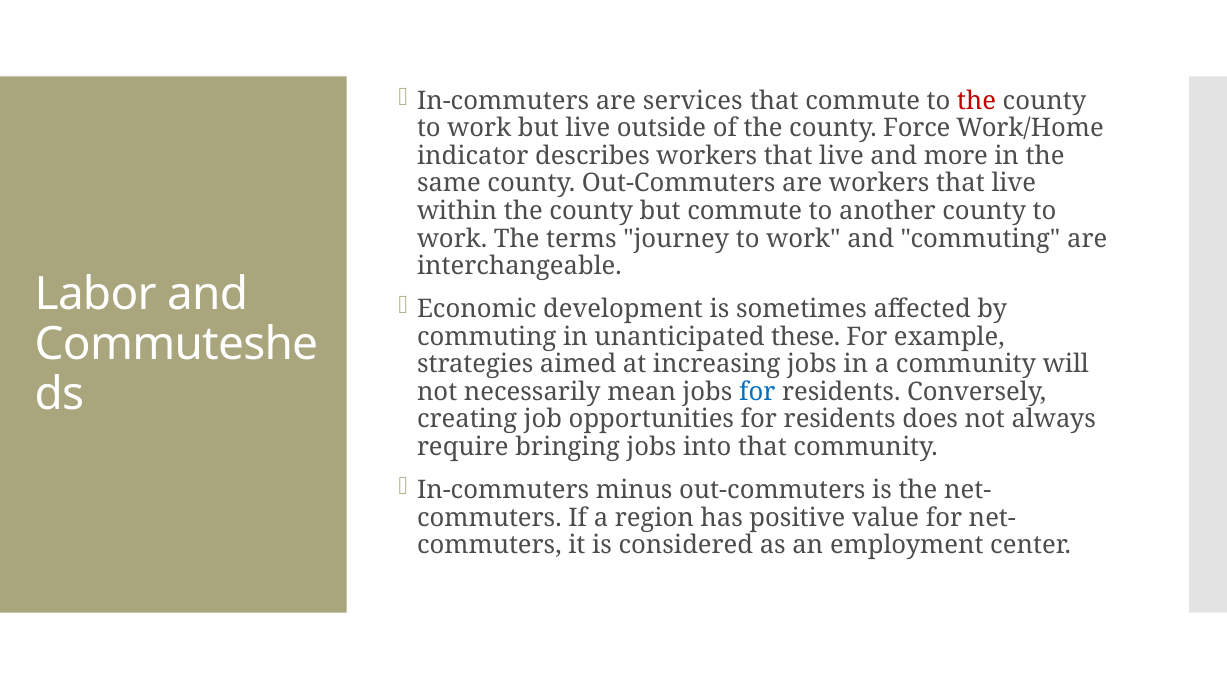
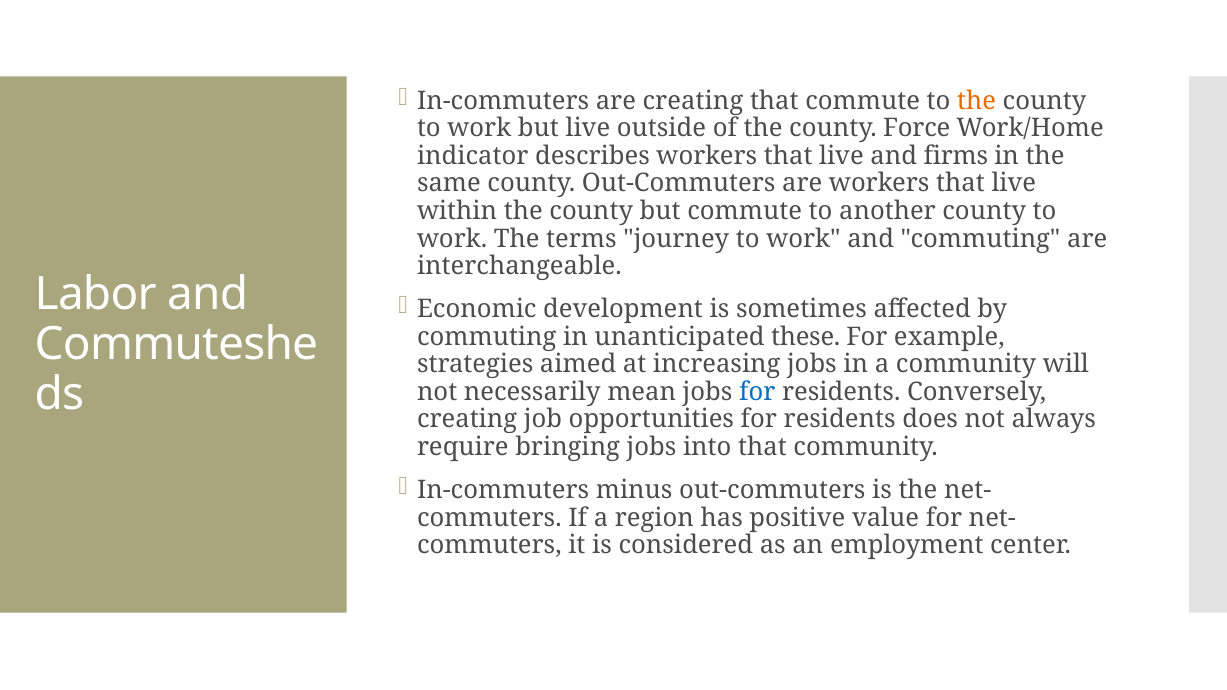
are services: services -> creating (693, 101)
the colour: red -> orange (977, 101)
more: more -> firms (956, 156)
